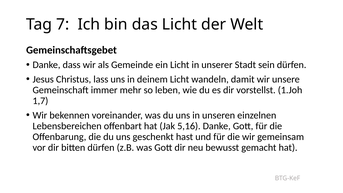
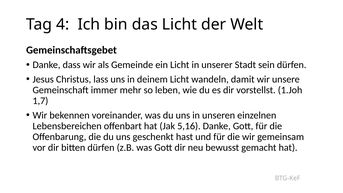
7: 7 -> 4 (63, 25)
